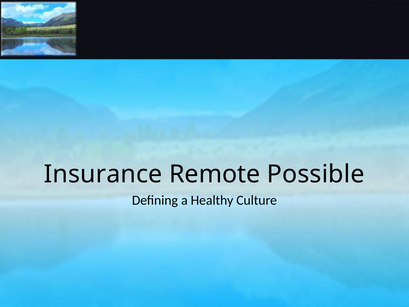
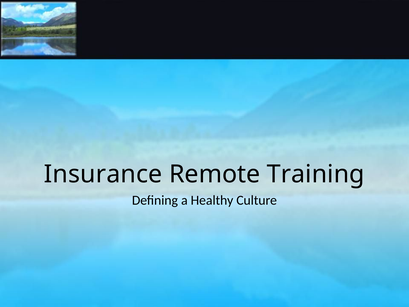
Possible: Possible -> Training (316, 174)
